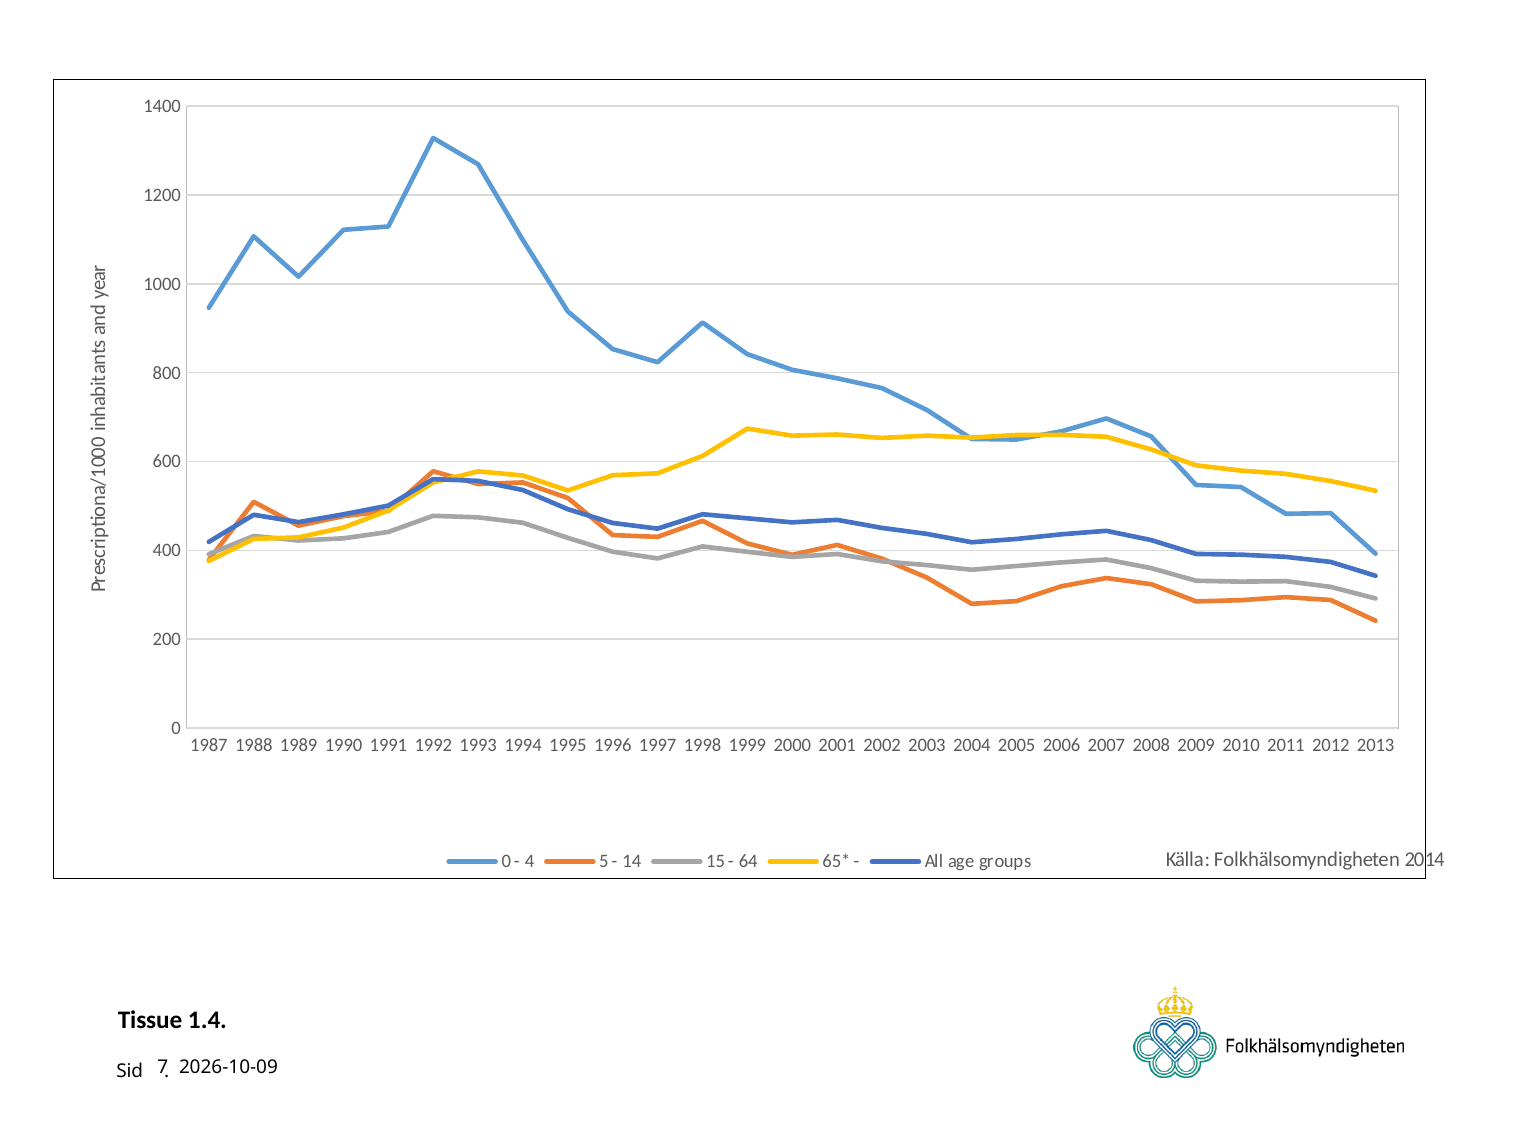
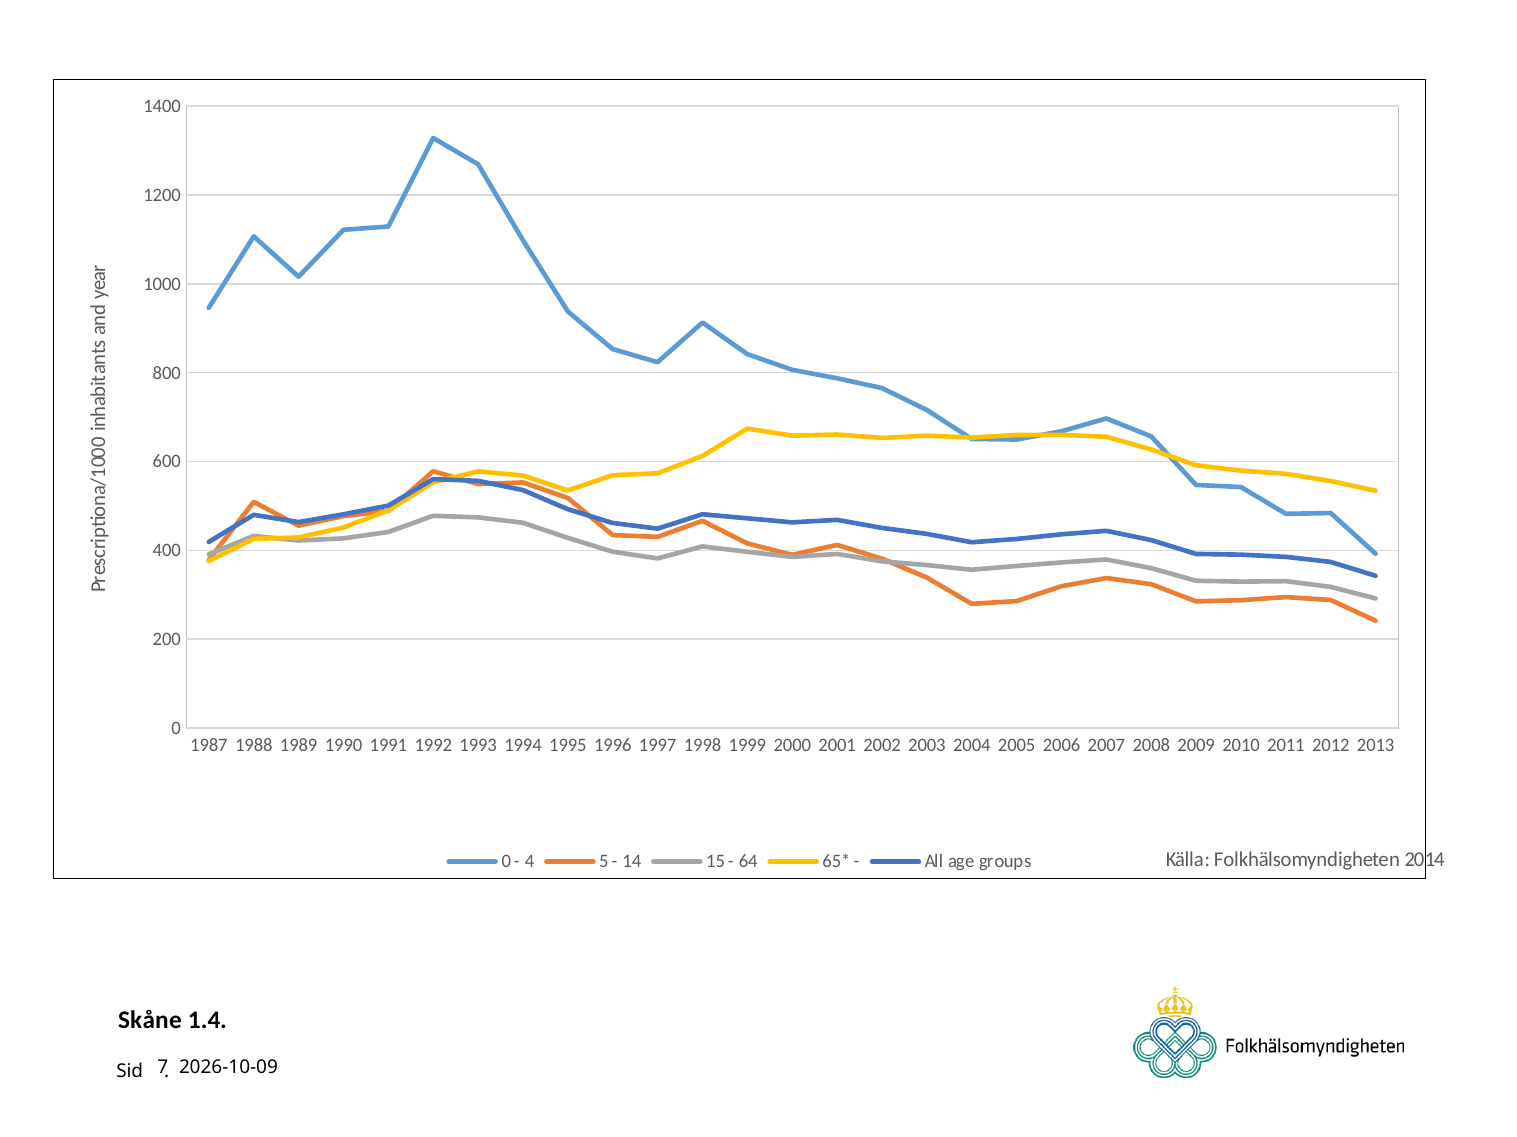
Tissue: Tissue -> Skåne (150, 1021)
